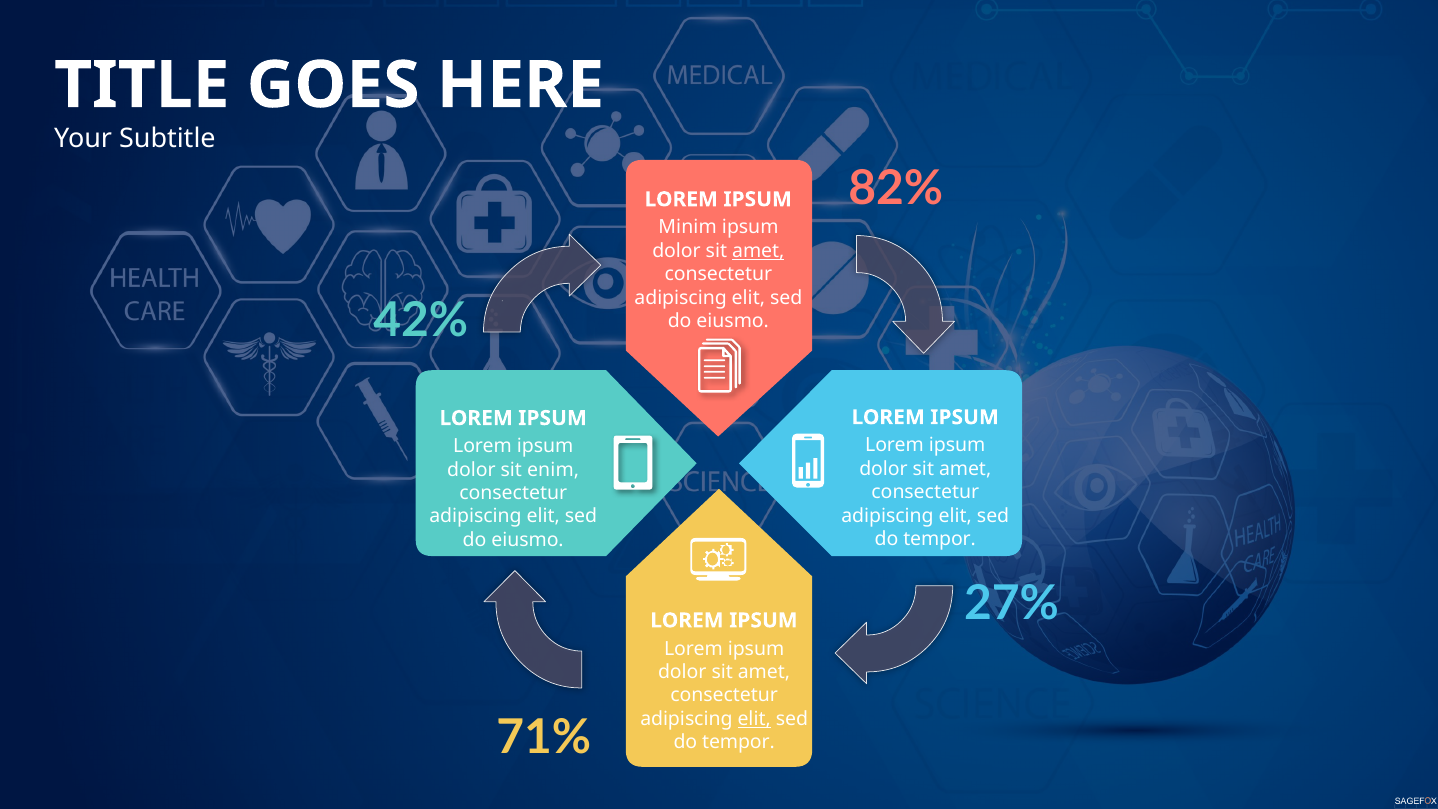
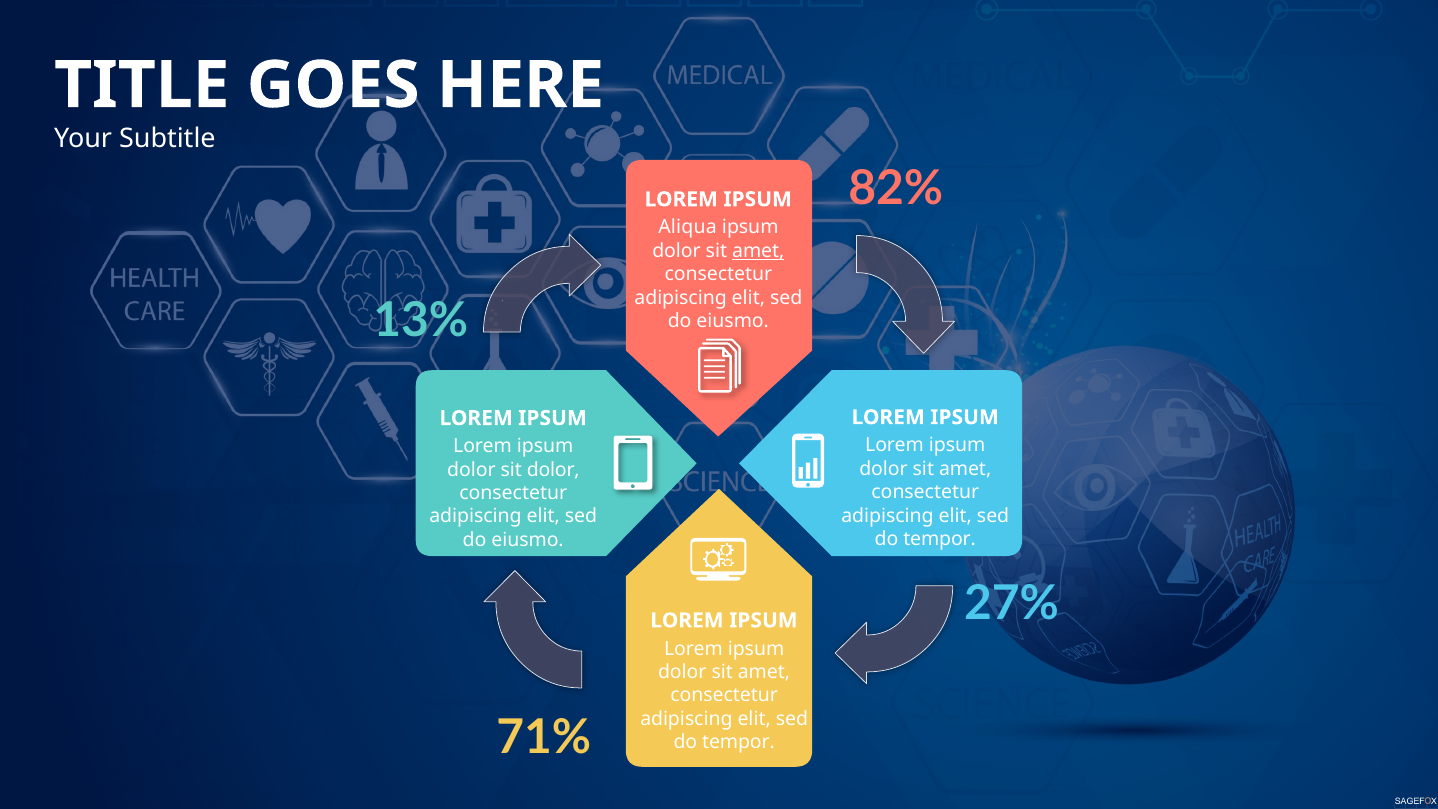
Minim: Minim -> Aliqua (688, 227)
42%: 42% -> 13% (421, 320)
sit enim: enim -> dolor (553, 470)
elit underline: present -> none (754, 719)
